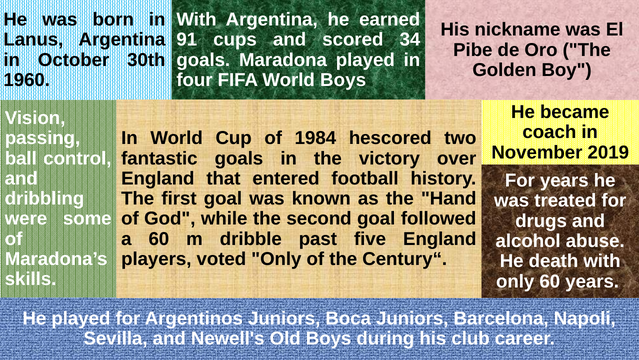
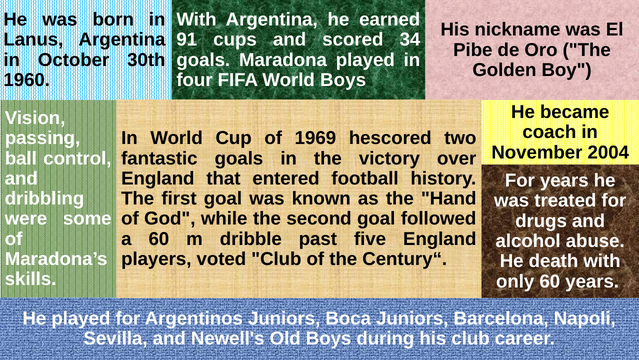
1984: 1984 -> 1969 (315, 138)
2019: 2019 -> 2004 (608, 152)
voted Only: Only -> Club (276, 259)
